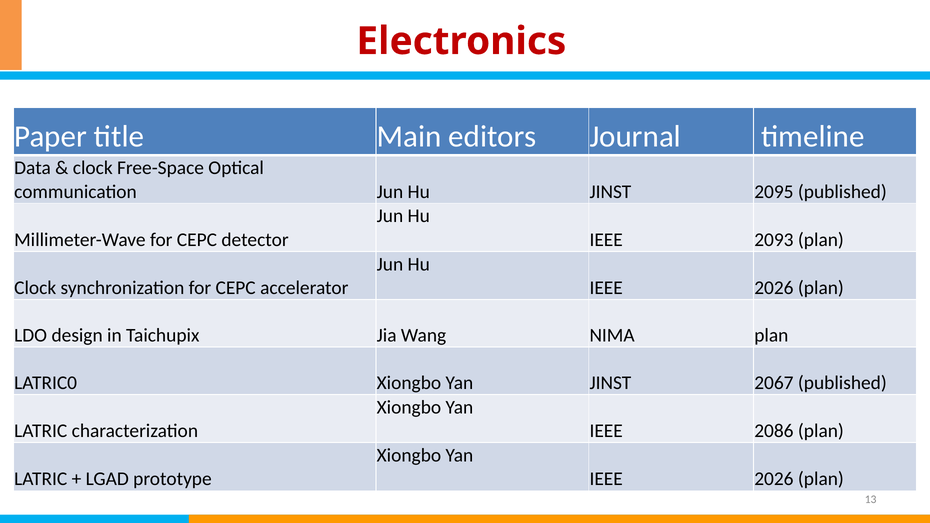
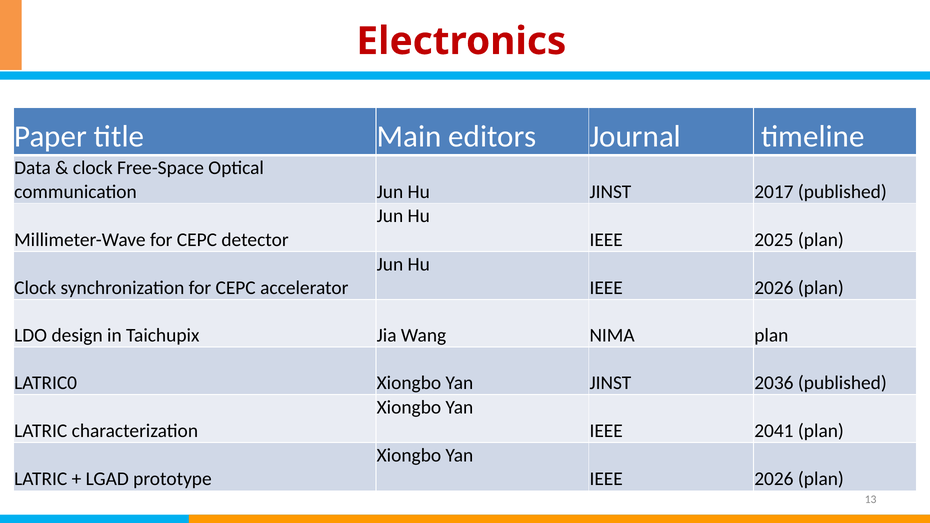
2095: 2095 -> 2017 (774, 192)
2093: 2093 -> 2025 (774, 240)
2067: 2067 -> 2036 (774, 383)
2086: 2086 -> 2041 (774, 431)
